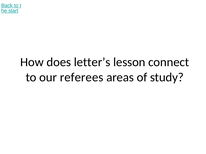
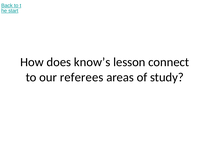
letter’s: letter’s -> know’s (92, 62)
